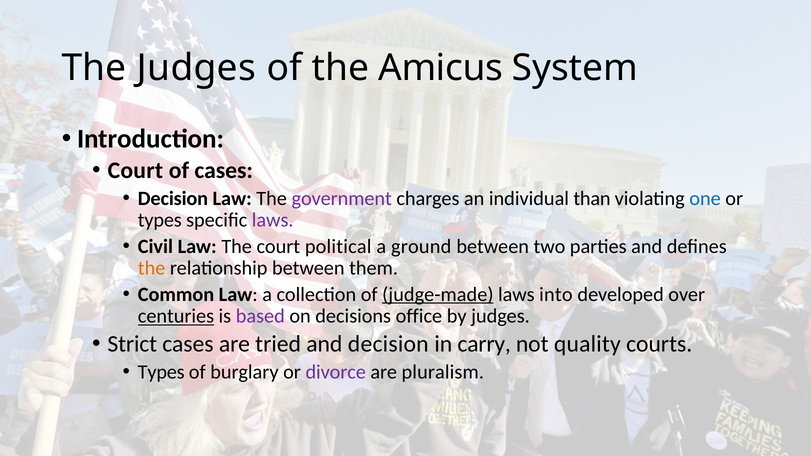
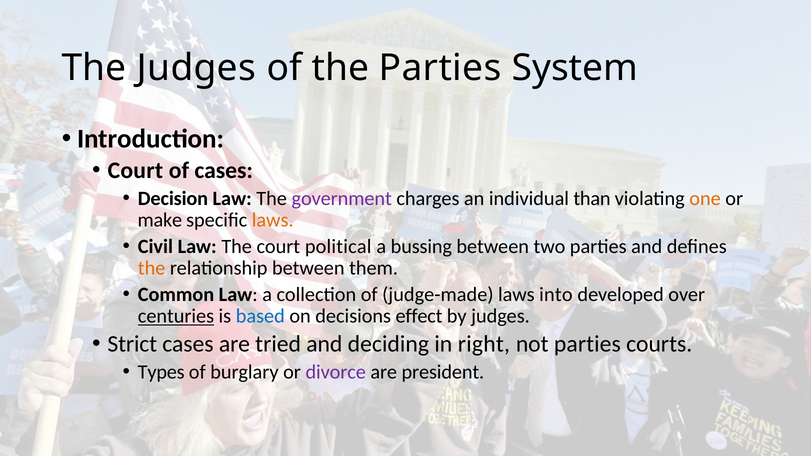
the Amicus: Amicus -> Parties (440, 68)
one colour: blue -> orange (705, 198)
types: types -> make (160, 220)
laws colour: purple -> orange (273, 220)
ground: ground -> bussing (421, 246)
judge-made underline: present -> none (438, 294)
based colour: purple -> blue (260, 316)
office: office -> effect (419, 316)
and decision: decision -> deciding (388, 344)
carry: carry -> right (484, 344)
not quality: quality -> parties (587, 344)
pluralism: pluralism -> president (443, 372)
